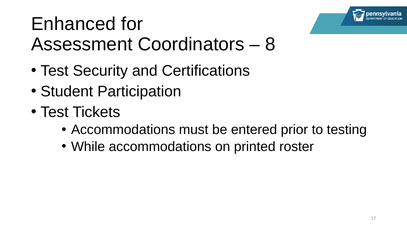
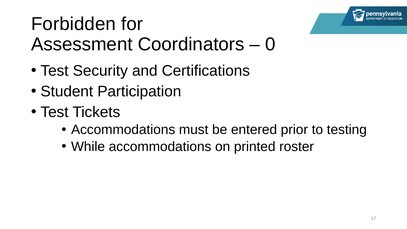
Enhanced: Enhanced -> Forbidden (73, 24)
8: 8 -> 0 (270, 44)
